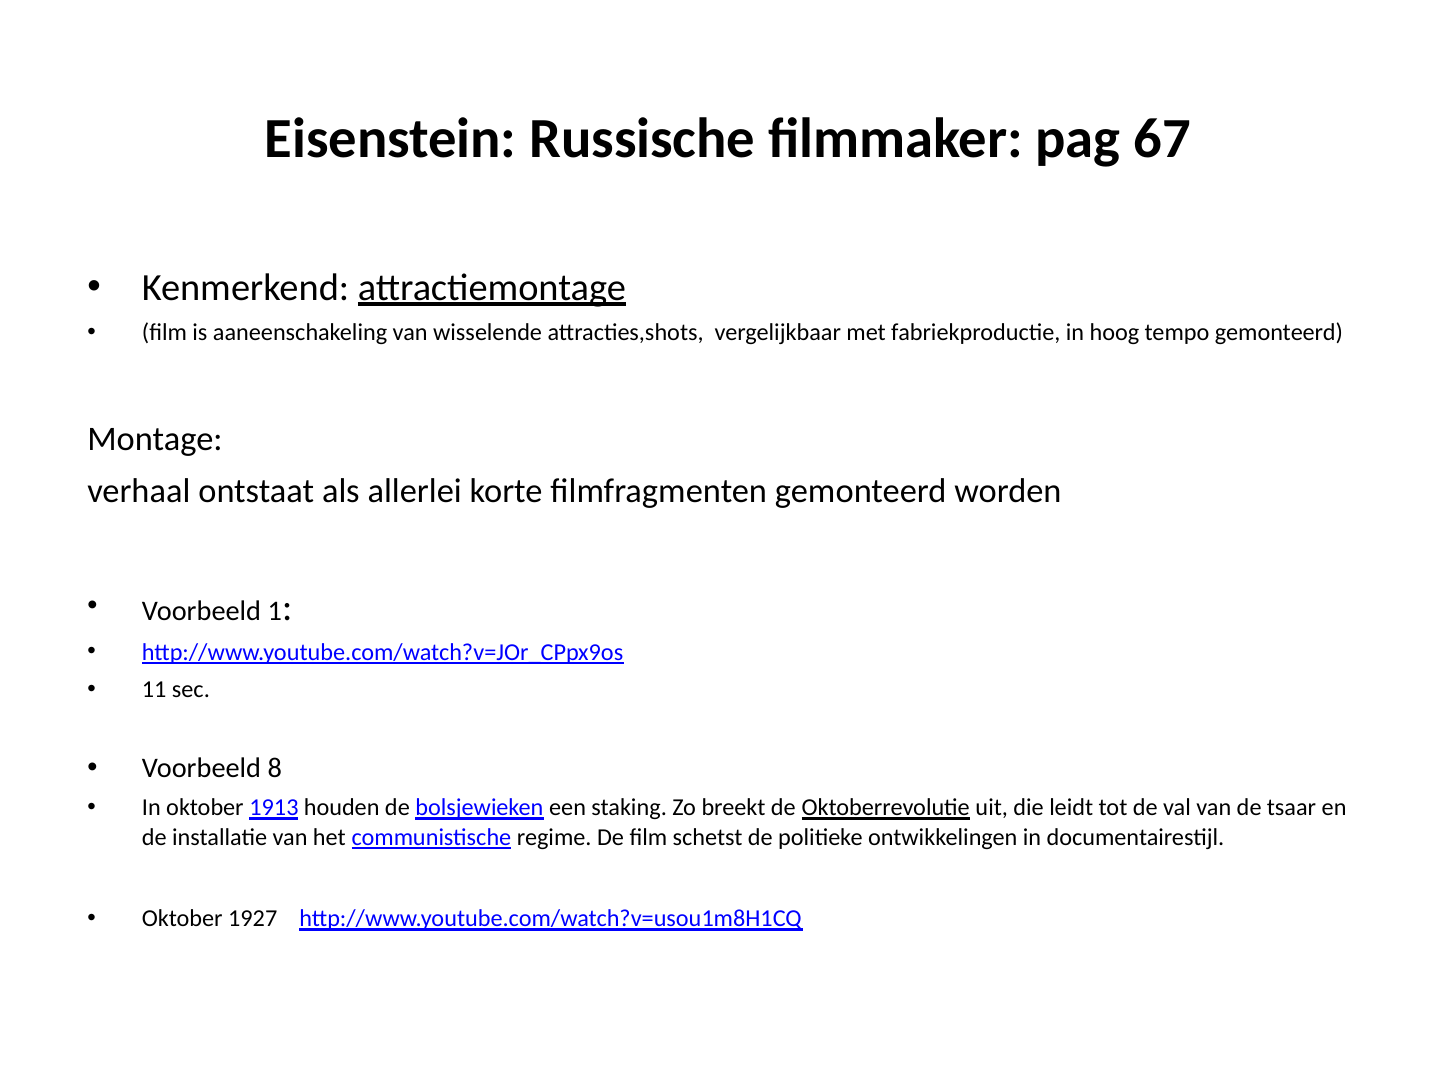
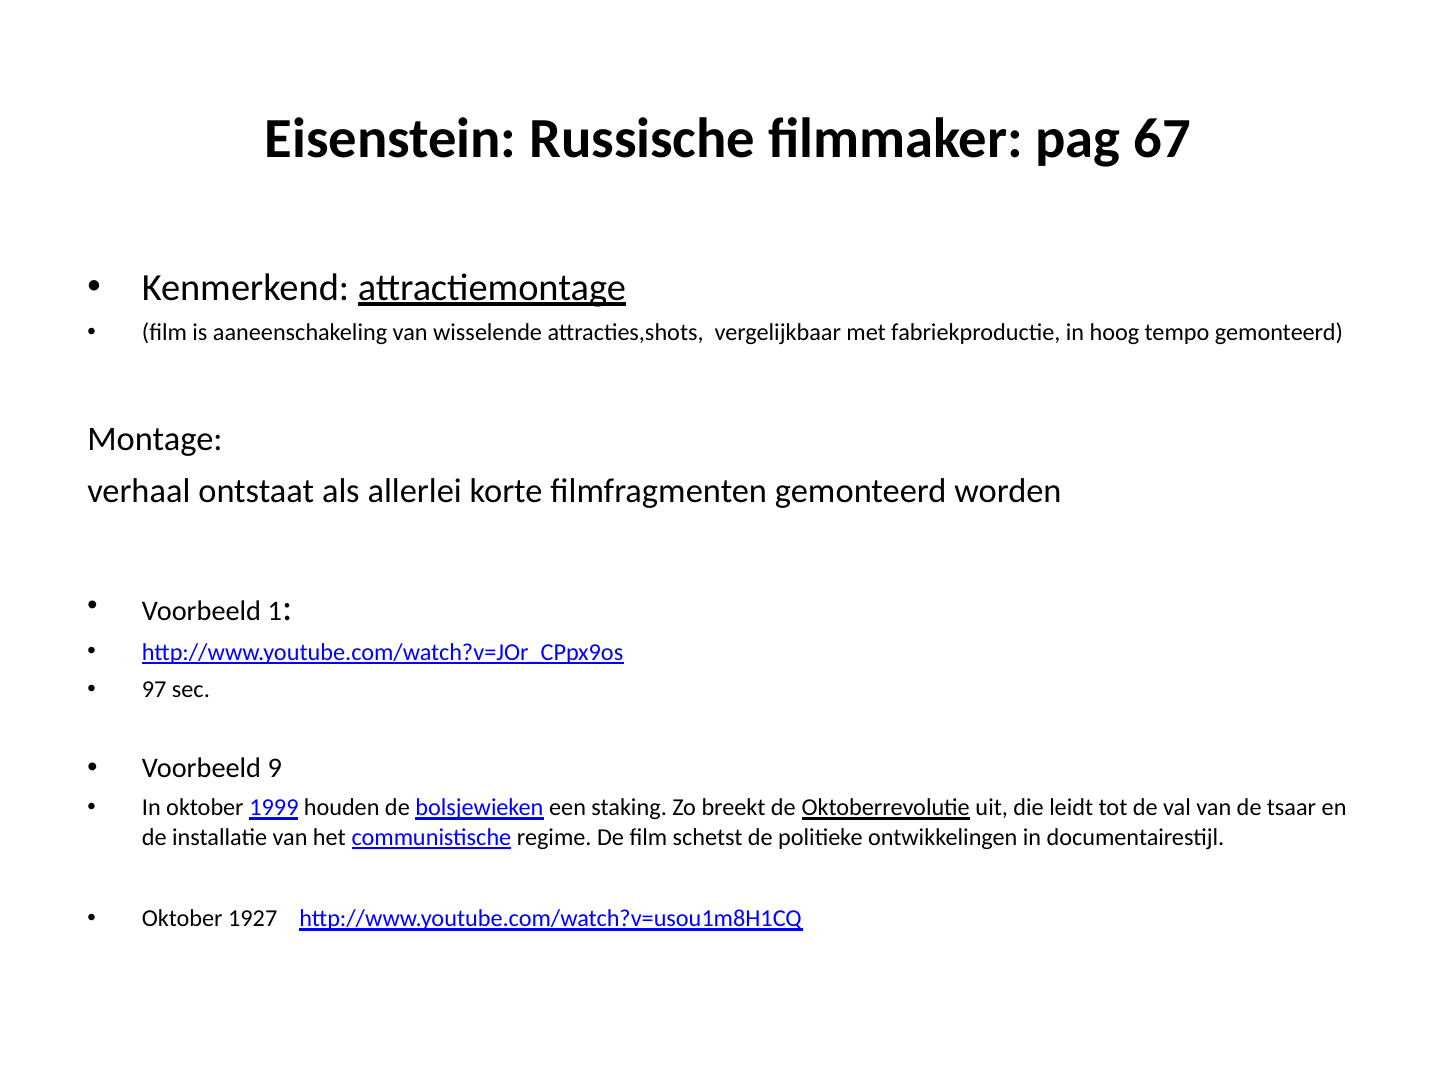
11: 11 -> 97 (154, 690)
8: 8 -> 9 (275, 768)
1913: 1913 -> 1999 (274, 808)
